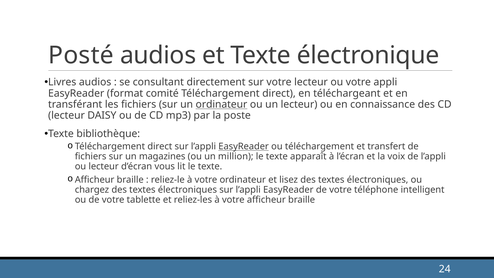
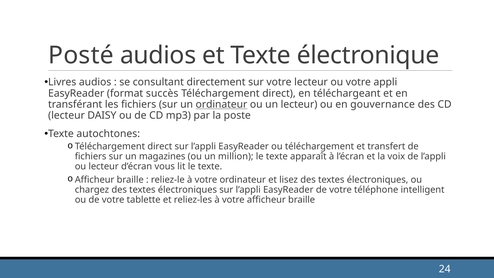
comité: comité -> succès (162, 93)
connaissance: connaissance -> gouvernance (383, 104)
bibliothèque: bibliothèque -> autochtones (108, 134)
EasyReader underline: present -> none (244, 146)
